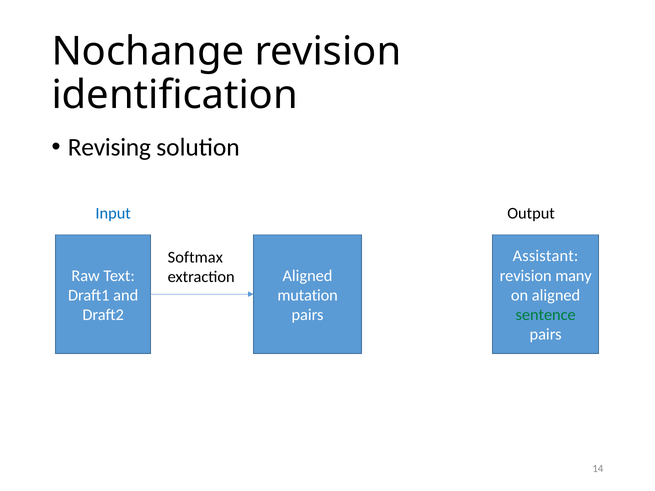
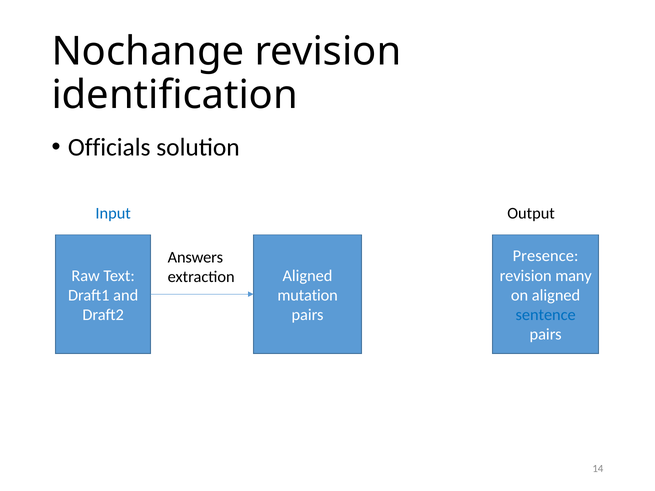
Revising: Revising -> Officials (109, 148)
Assistant: Assistant -> Presence (546, 256)
Softmax: Softmax -> Answers (195, 257)
sentence colour: green -> blue (546, 315)
